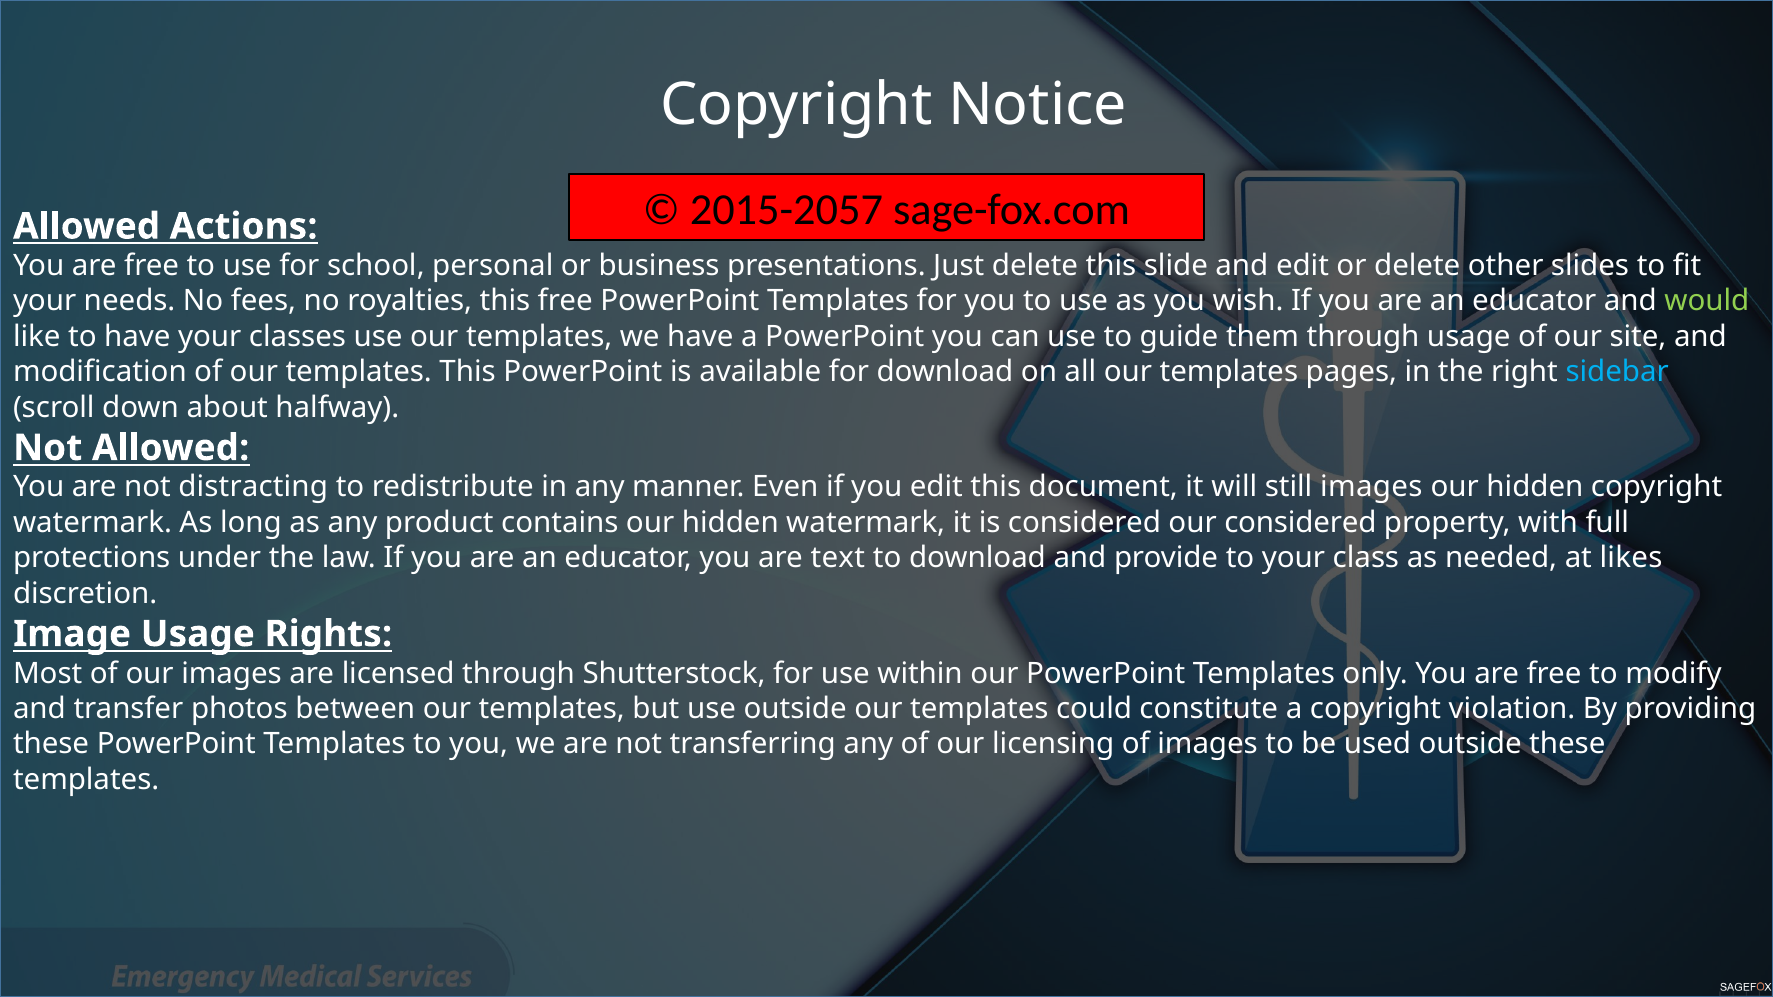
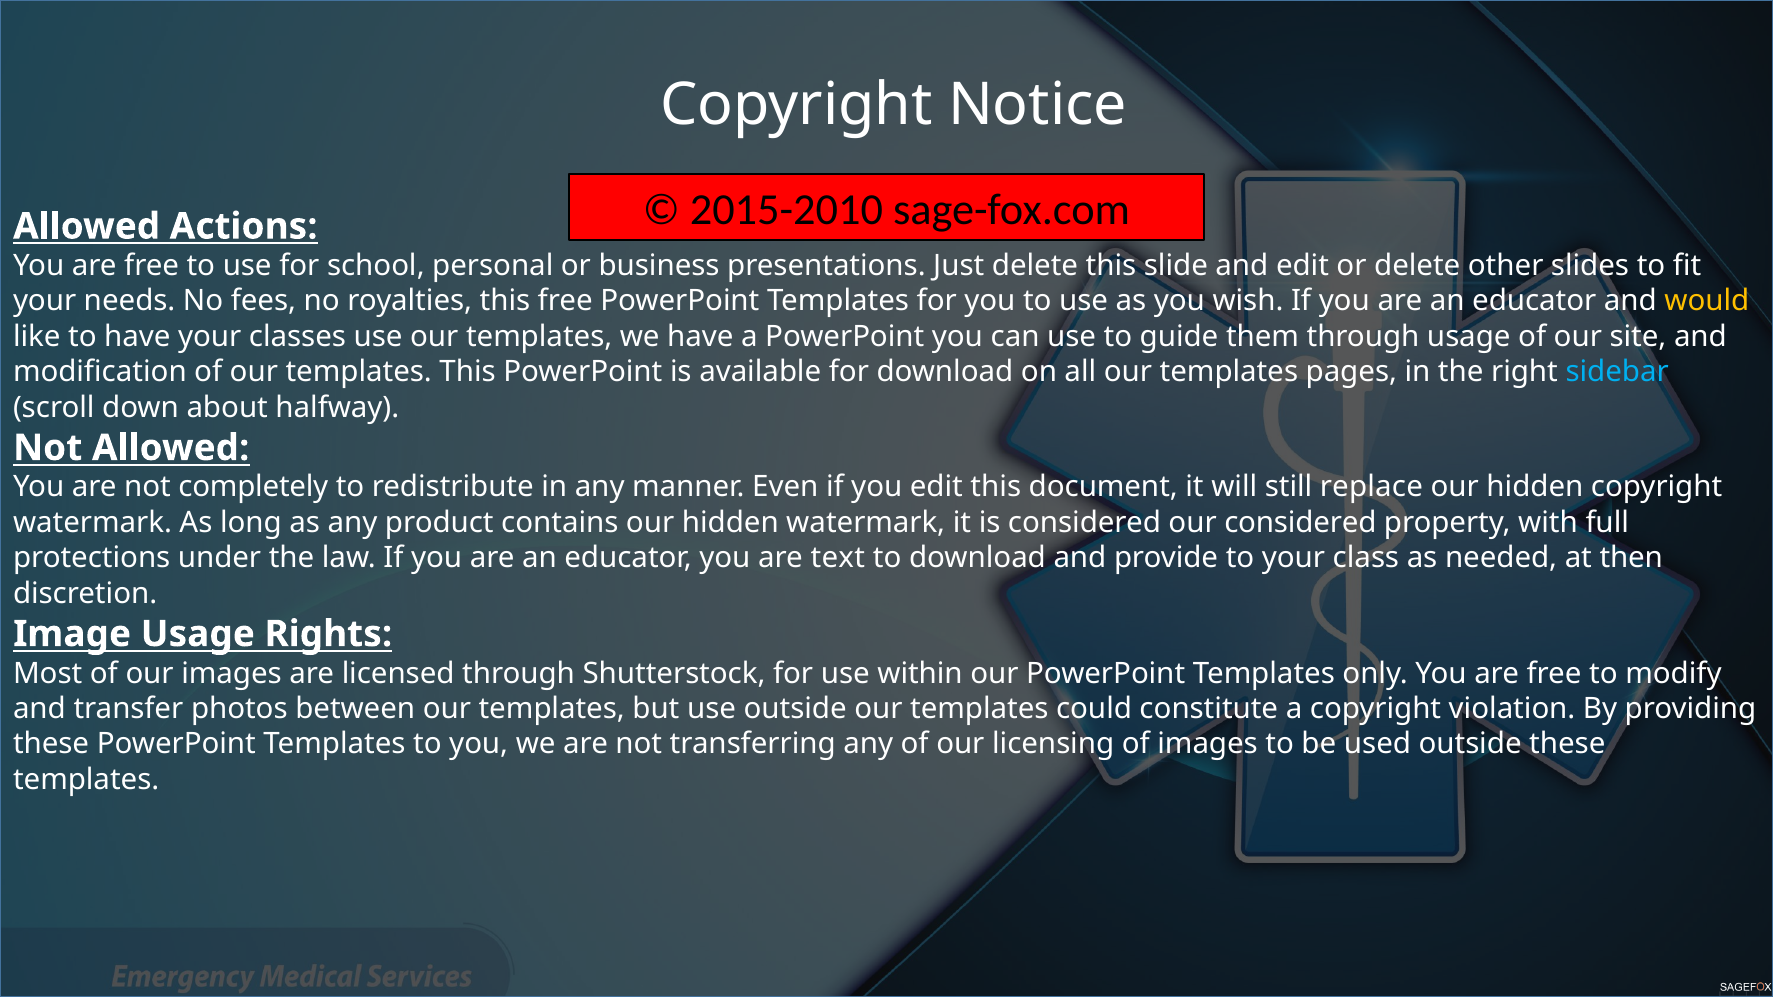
2015-2057: 2015-2057 -> 2015-2010 (786, 210)
would colour: light green -> yellow (1707, 301)
distracting: distracting -> completely (253, 487)
still images: images -> replace (1371, 487)
likes: likes -> then (1631, 558)
